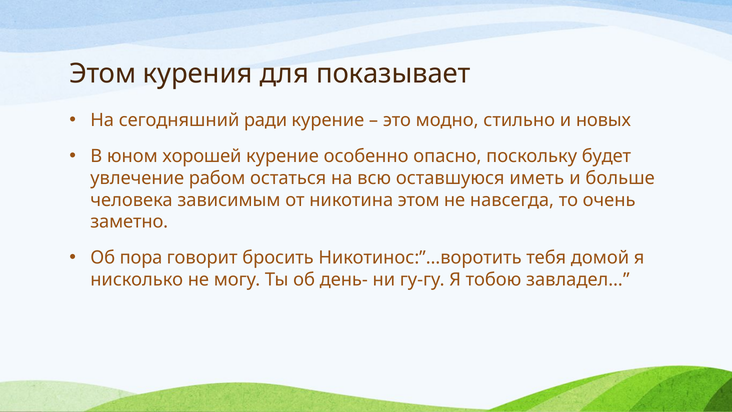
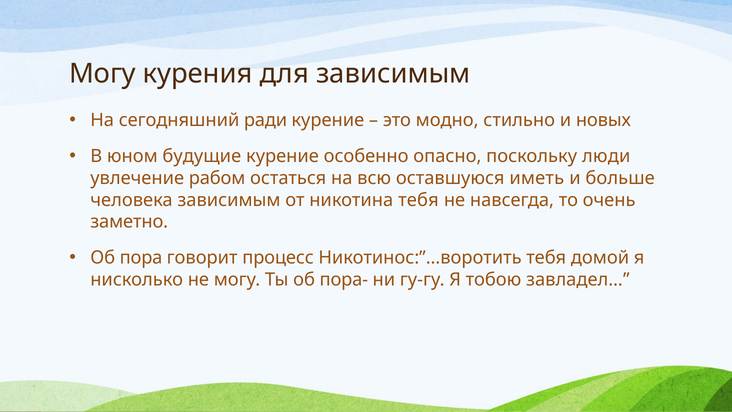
Этом: Этом -> Могу (103, 74)
для показывает: показывает -> зависимым (393, 74)
хорошей: хорошей -> будущие (202, 156)
будет: будет -> люди (606, 156)
никотина этом: этом -> тебя (418, 200)
бросить: бросить -> процесс (278, 257)
день-: день- -> пора- (344, 279)
